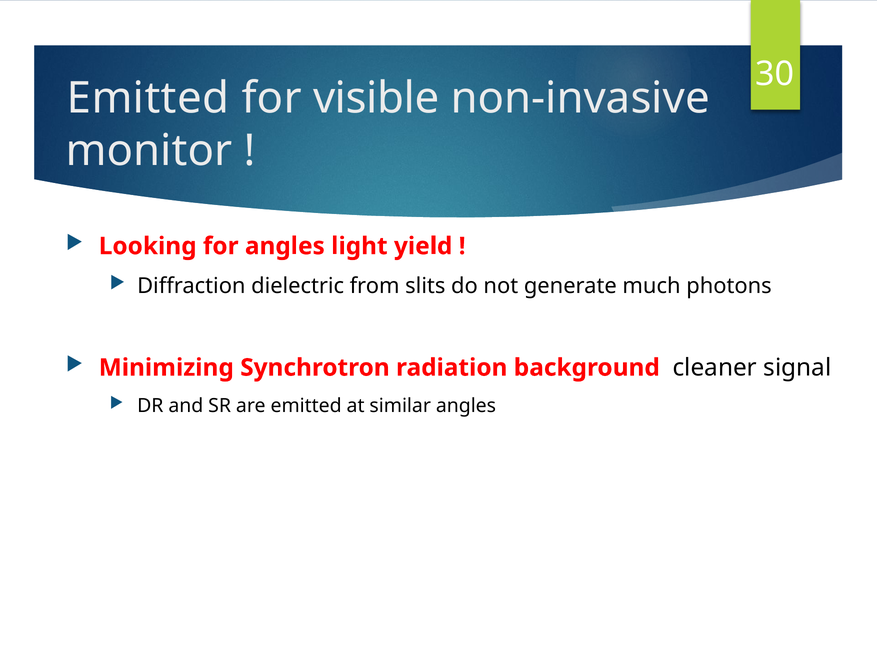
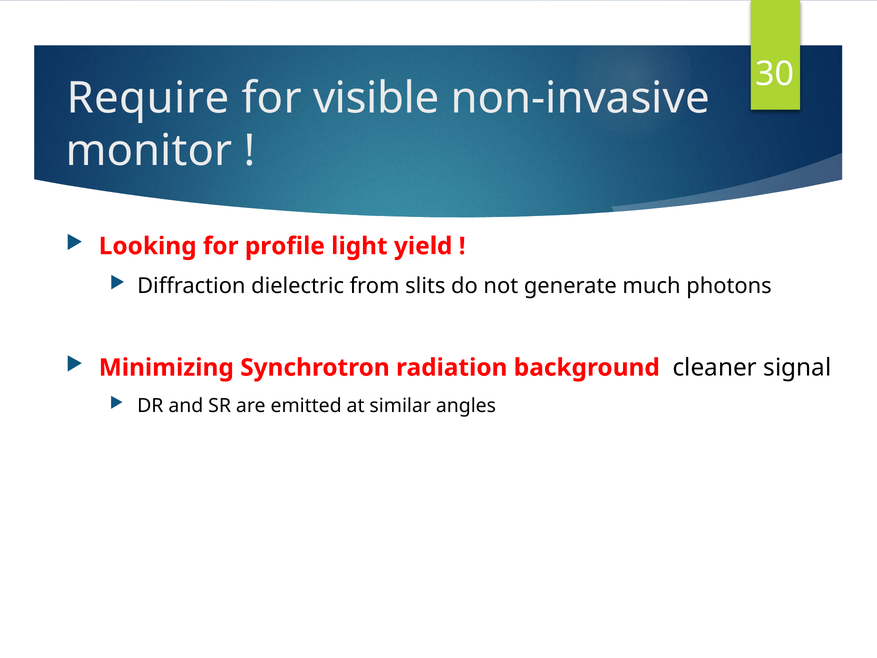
Emitted: Emitted -> Require (148, 98)
for angles: angles -> profile (285, 246)
